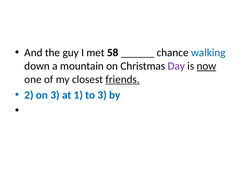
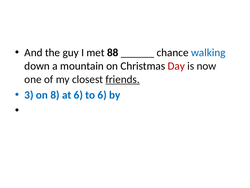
58: 58 -> 88 (113, 52)
Day colour: purple -> red (176, 66)
now underline: present -> none (207, 66)
2: 2 -> 3 (29, 95)
on 3: 3 -> 8 (55, 95)
at 1: 1 -> 6 (78, 95)
to 3: 3 -> 6 (102, 95)
